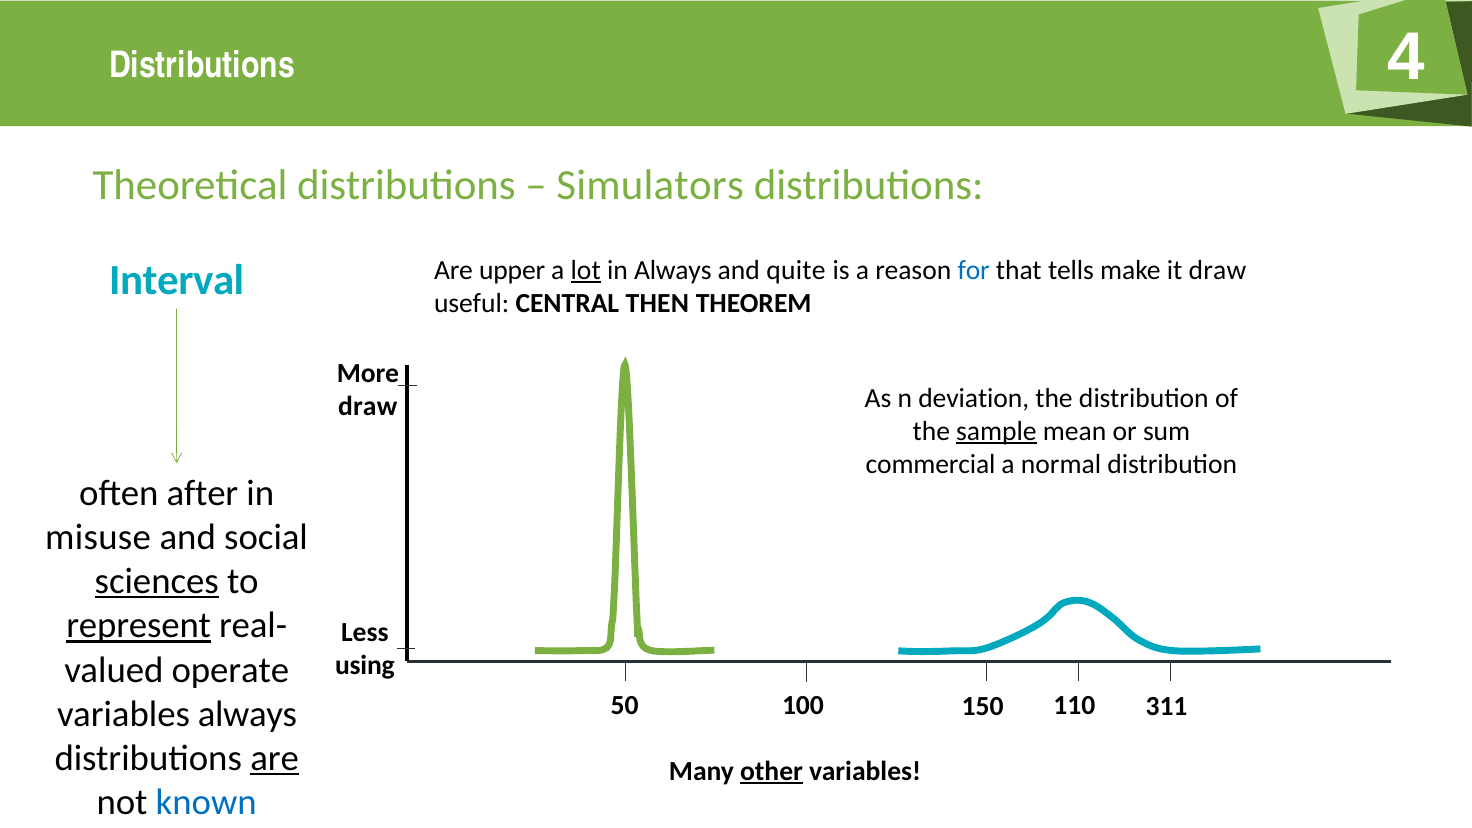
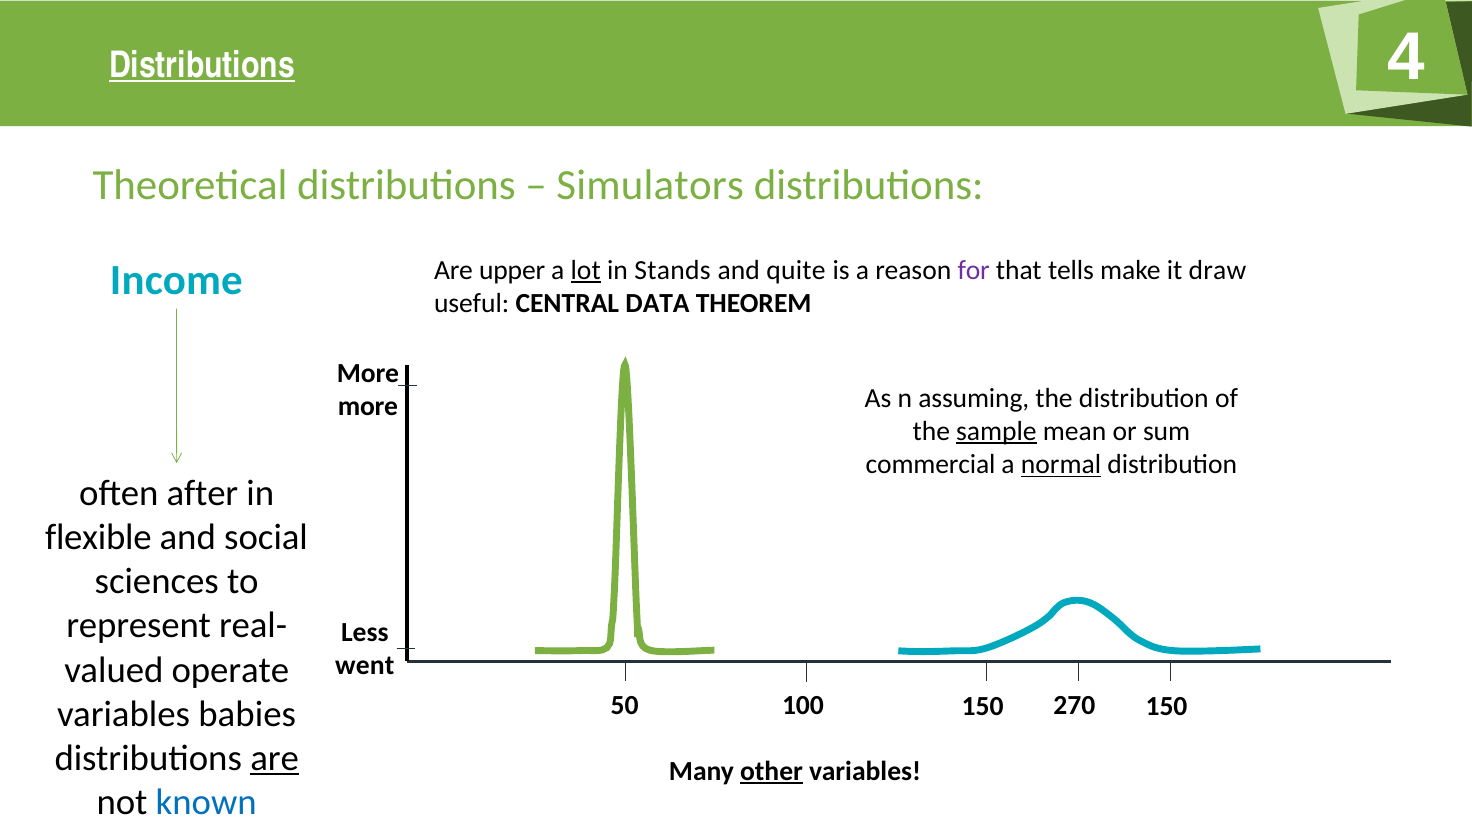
Distributions underline: none -> present (202, 65)
in Always: Always -> Stands (673, 270)
for colour: blue -> purple (974, 270)
Interval: Interval -> Income (176, 280)
THEN: THEN -> DATA (658, 303)
deviation: deviation -> assuming (974, 398)
draw: draw -> more (368, 406)
normal underline: none -> present (1061, 465)
misuse: misuse -> flexible (98, 537)
sciences underline: present -> none (157, 582)
represent underline: present -> none (139, 626)
using: using -> went (365, 665)
110: 110 -> 270 (1074, 706)
150 311: 311 -> 150 (1166, 706)
variables always: always -> babies (247, 714)
